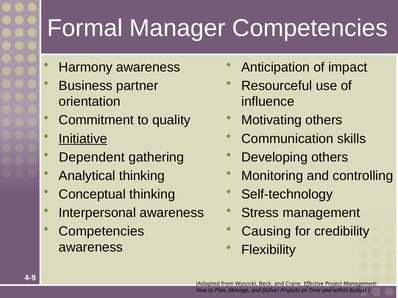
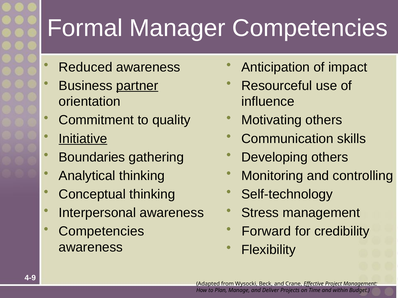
Harmony: Harmony -> Reduced (86, 67)
partner underline: none -> present (137, 86)
Dependent: Dependent -> Boundaries (92, 157)
Causing: Causing -> Forward (266, 232)
